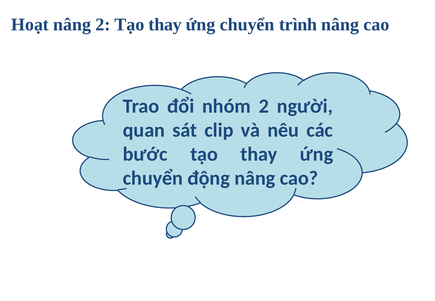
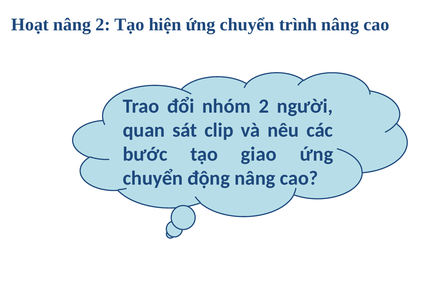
2 Tạo thay: thay -> hiện (165, 25)
bước tạo thay: thay -> giao (259, 154)
